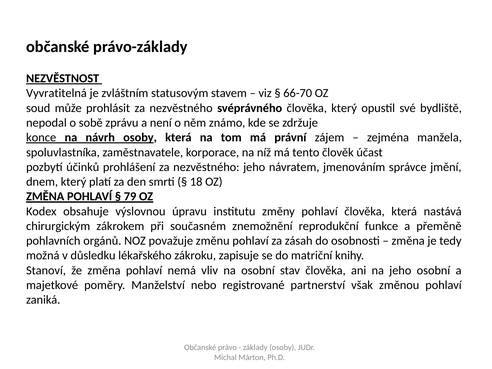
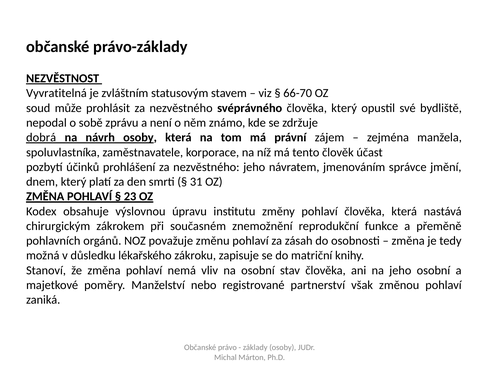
konce: konce -> dobrá (41, 138)
18: 18 -> 31 (196, 182)
79: 79 -> 23 (130, 197)
